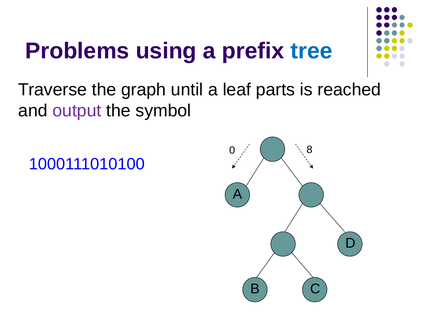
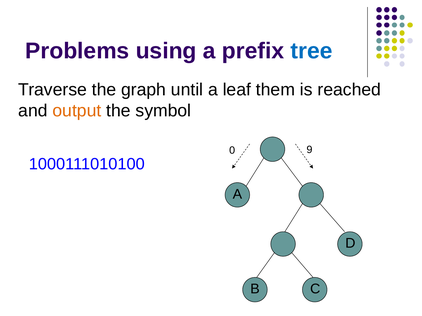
parts: parts -> them (275, 90)
output colour: purple -> orange (77, 111)
8: 8 -> 9 (309, 150)
